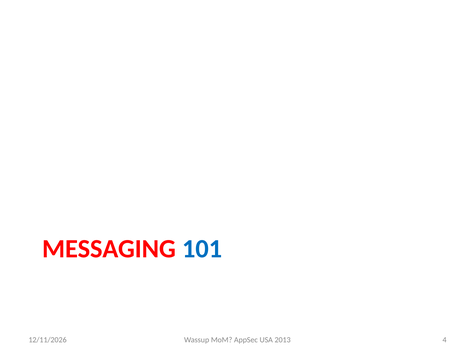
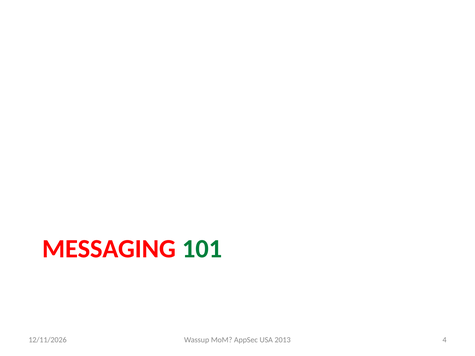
101 colour: blue -> green (202, 249)
